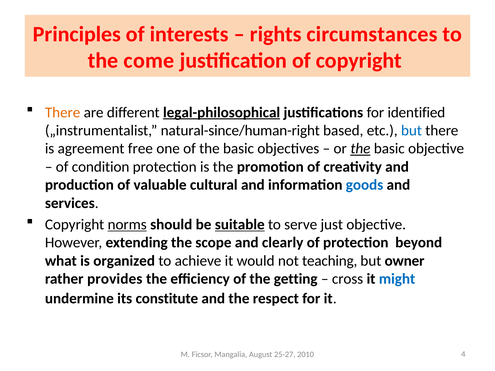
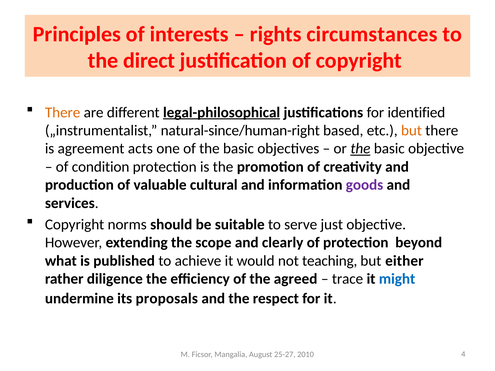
come: come -> direct (149, 61)
but colour: blue -> orange (411, 131)
free: free -> acts (140, 149)
goods colour: blue -> purple (365, 185)
norms underline: present -> none (127, 225)
suitable underline: present -> none (240, 225)
organized: organized -> published (124, 261)
owner: owner -> either (404, 261)
provides: provides -> diligence (115, 279)
getting: getting -> agreed (296, 279)
cross: cross -> trace (348, 279)
constitute: constitute -> proposals (167, 299)
